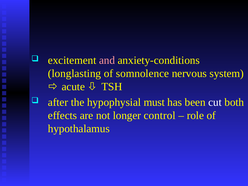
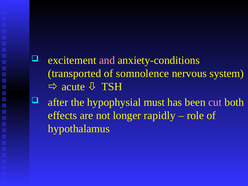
longlasting: longlasting -> transported (75, 74)
cut colour: white -> pink (215, 102)
control: control -> rapidly (160, 115)
